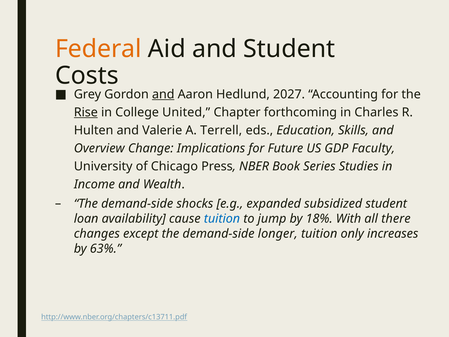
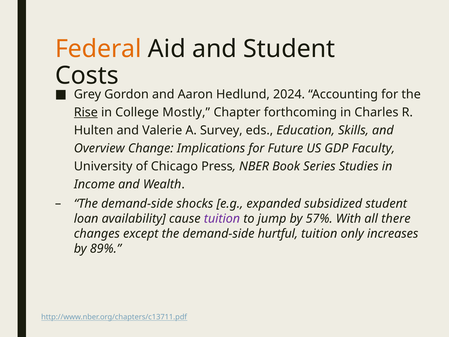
and underline: present -> none (163, 94)
2027: 2027 -> 2024 (289, 94)
United: United -> Mostly (186, 112)
Terrell: Terrell -> Survey (221, 130)
tuition colour: blue -> purple (222, 219)
18%: 18% -> 57% (319, 219)
longer: longer -> hurtful (278, 233)
63%: 63% -> 89% (106, 248)
